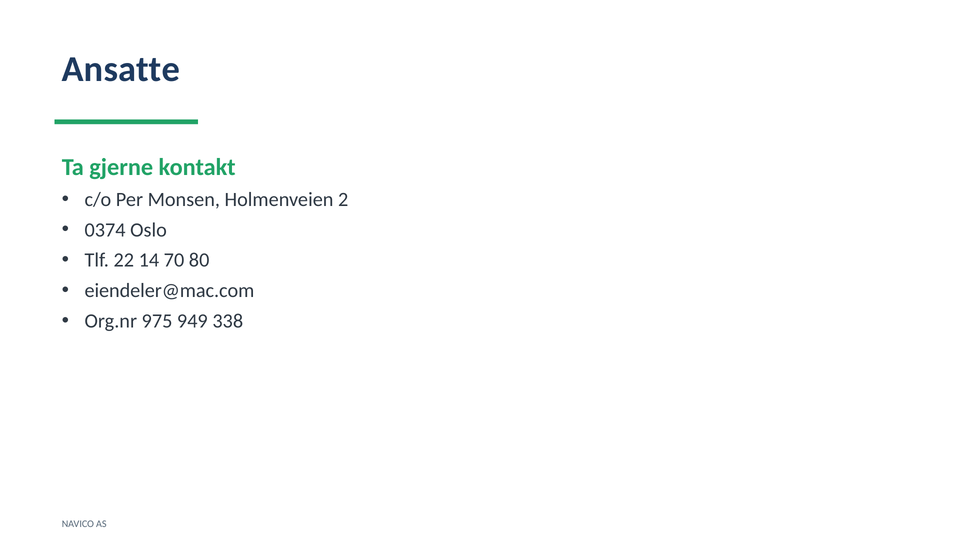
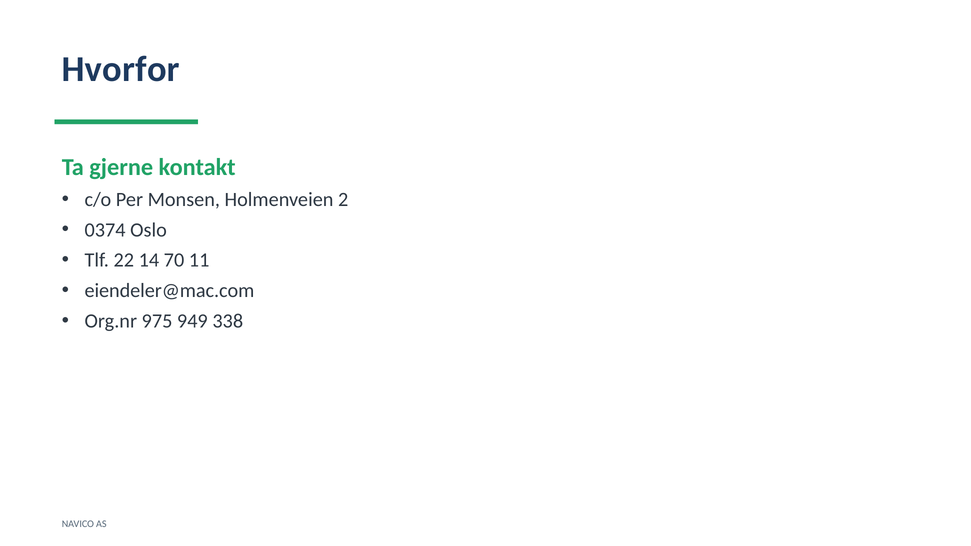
Ansatte: Ansatte -> Hvorfor (121, 69)
80: 80 -> 11 (199, 260)
